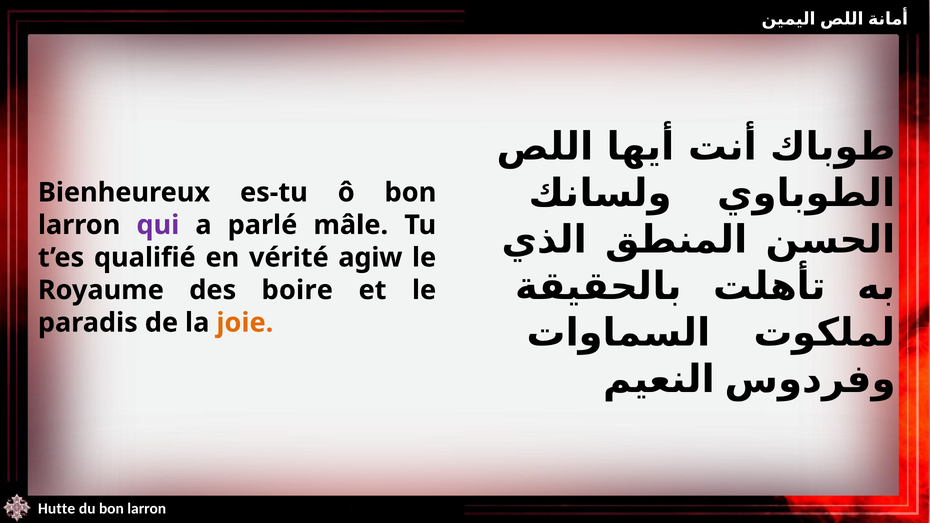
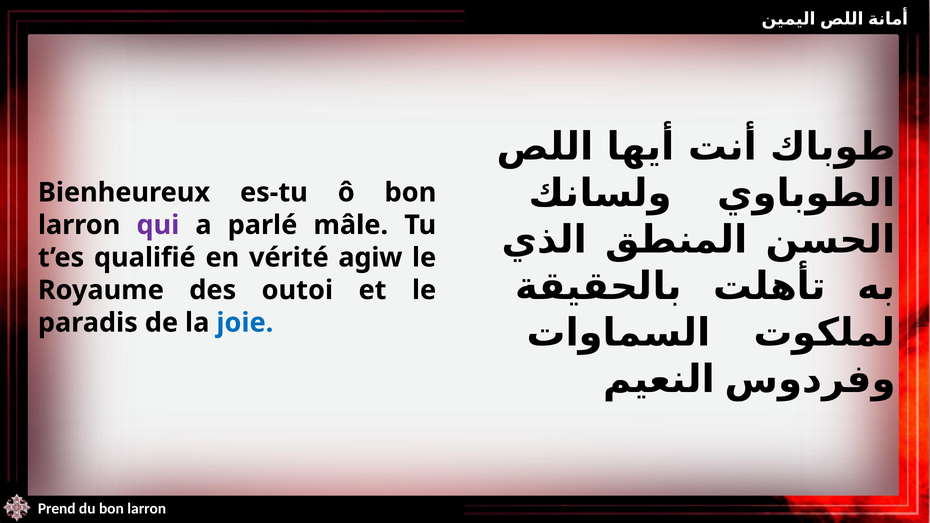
boire: boire -> outoi (297, 290)
joie colour: orange -> blue (245, 323)
Hutte: Hutte -> Prend (57, 509)
